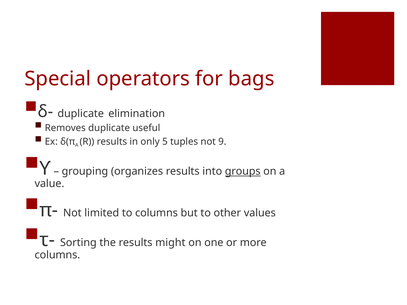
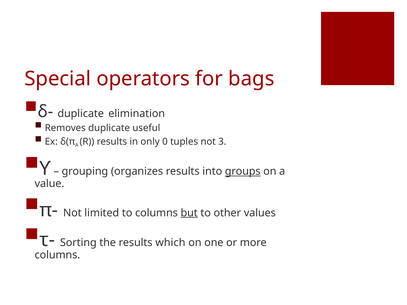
5: 5 -> 0 (165, 142)
9: 9 -> 3 (222, 142)
but underline: none -> present (189, 213)
might: might -> which (170, 243)
